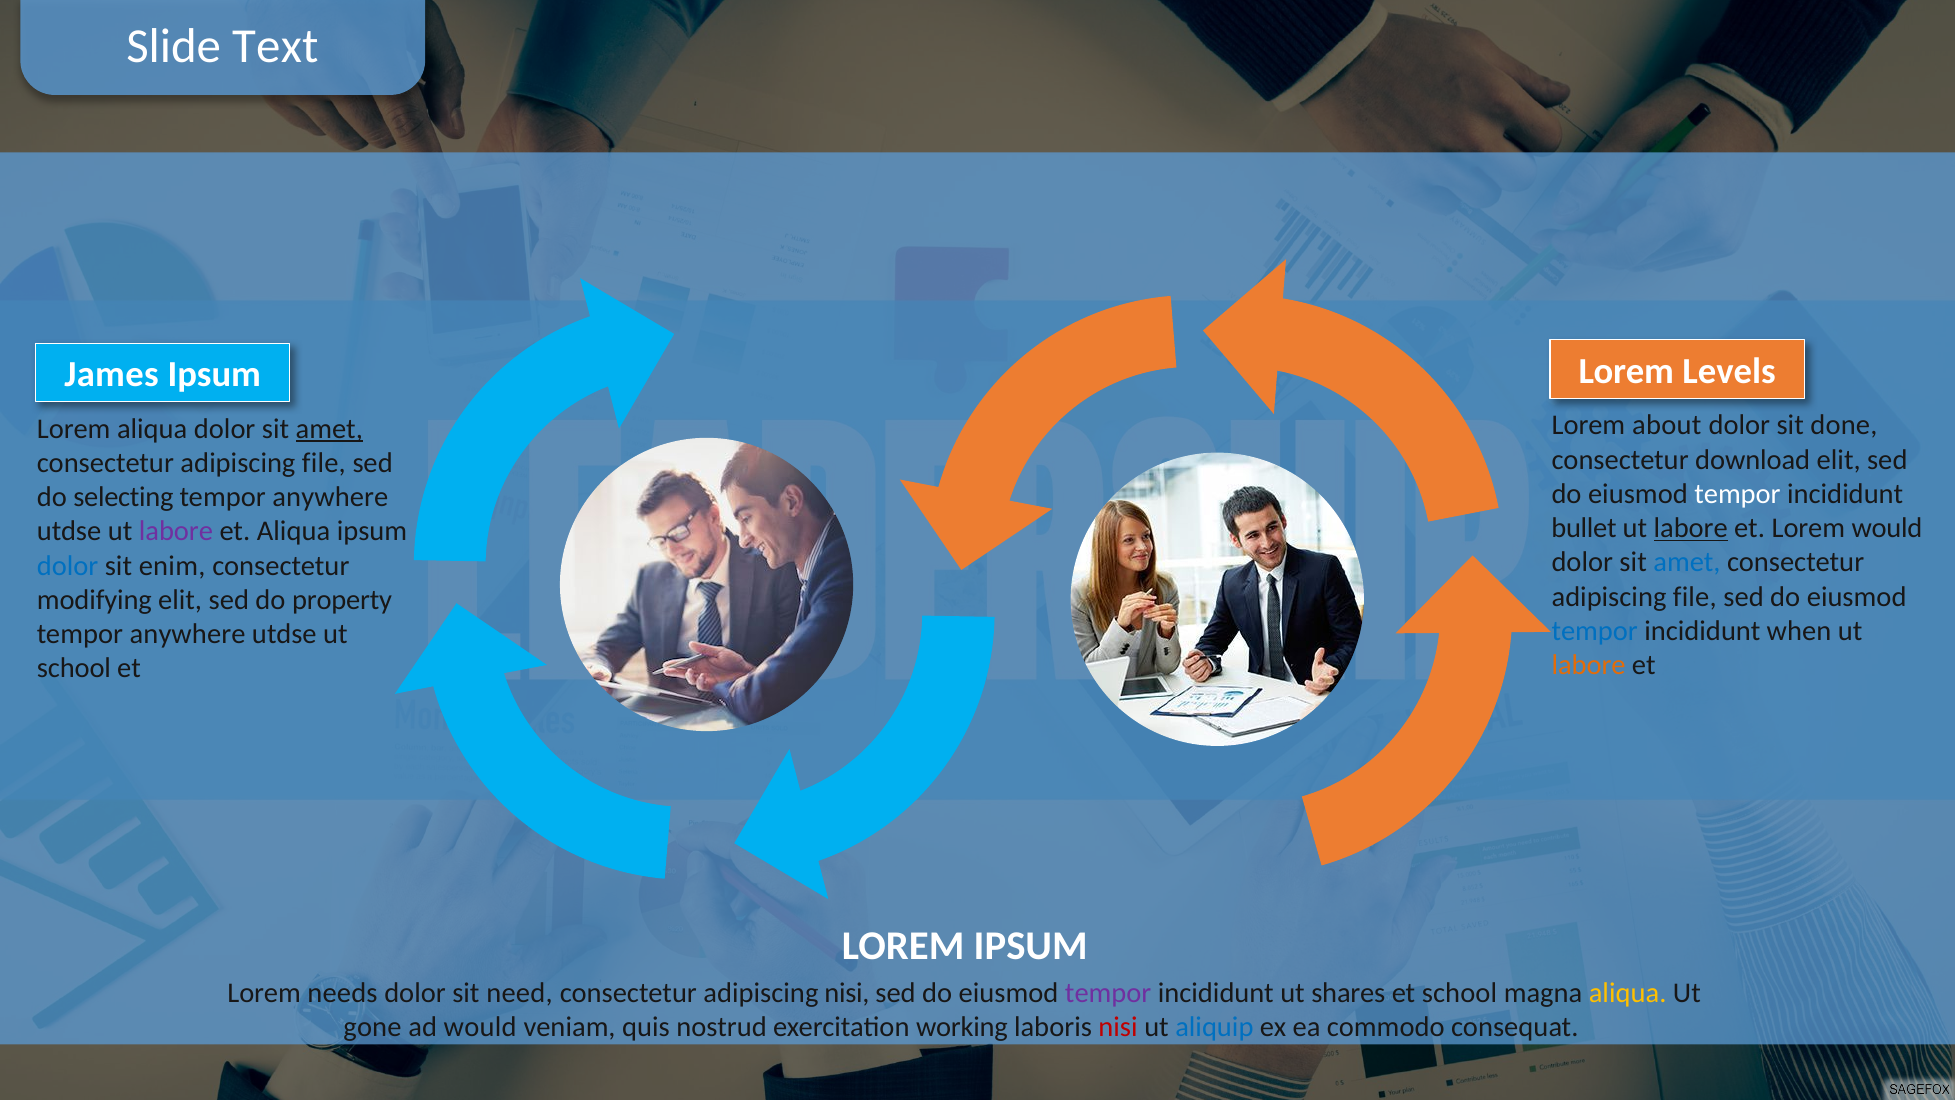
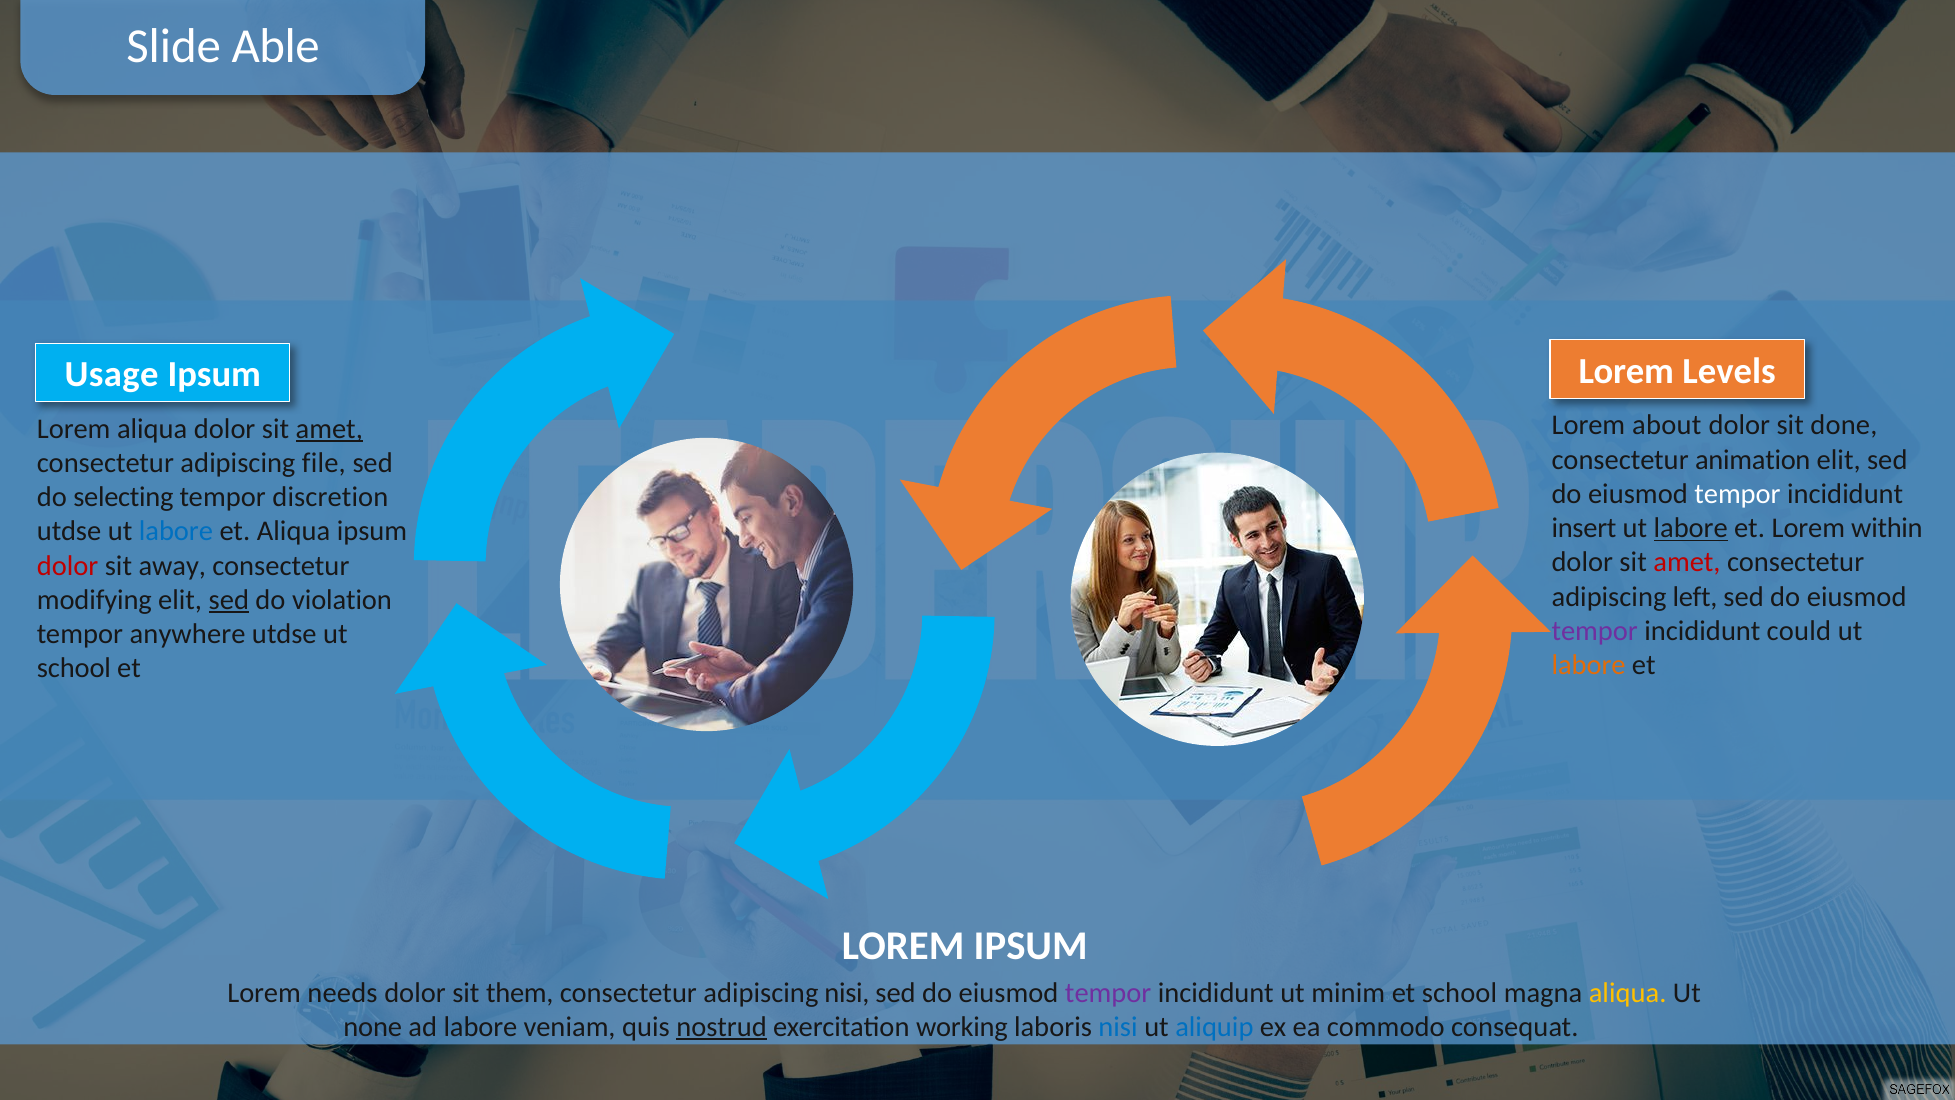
Text: Text -> Able (276, 46)
James: James -> Usage (112, 375)
download: download -> animation (1753, 460)
anywhere: anywhere -> discretion (330, 497)
bullet: bullet -> insert (1584, 528)
Lorem would: would -> within (1887, 528)
labore colour: purple -> blue (176, 531)
amet colour: blue -> red (1687, 562)
dolor colour: blue -> red (68, 566)
enim: enim -> away (172, 566)
file: file -> left (1695, 597)
sed underline: none -> present (229, 600)
property: property -> violation (342, 600)
tempor colour: blue -> purple (1595, 631)
when: when -> could (1799, 631)
need: need -> them (520, 992)
shares: shares -> minim (1348, 992)
gone: gone -> none (373, 1027)
ad would: would -> labore (480, 1027)
nostrud underline: none -> present (722, 1027)
nisi colour: red -> blue (1118, 1027)
